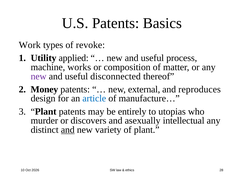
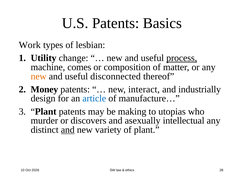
revoke: revoke -> lesbian (90, 45)
applied: applied -> change (74, 58)
process underline: none -> present (182, 58)
works: works -> comes (79, 67)
new colour: purple -> orange (39, 76)
external: external -> interact (144, 89)
reproduces: reproduces -> industrially (200, 89)
entirely: entirely -> making (132, 111)
